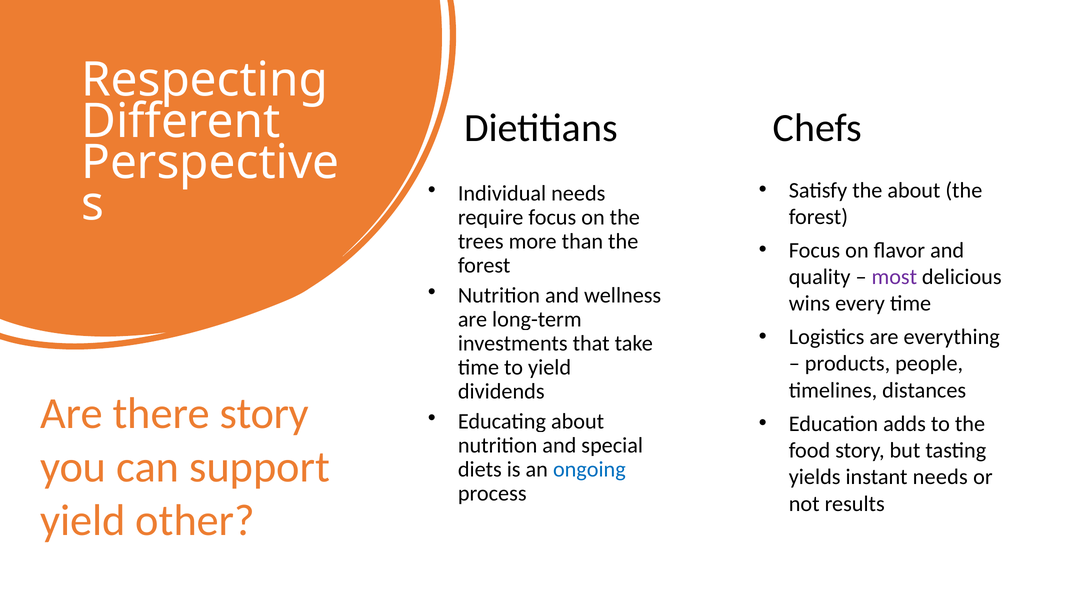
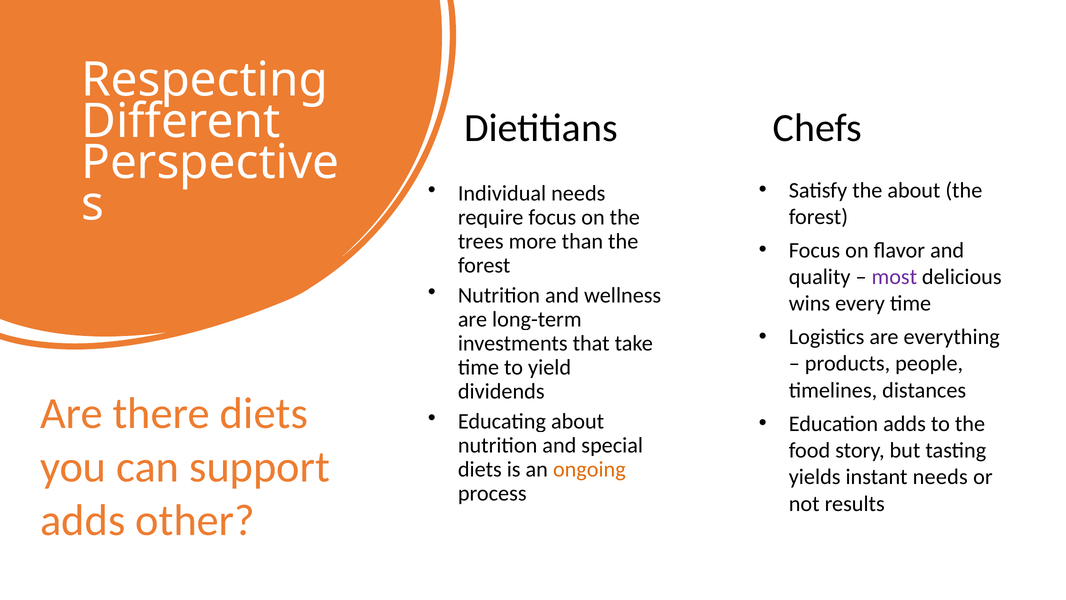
there story: story -> diets (264, 413)
ongoing colour: blue -> orange (589, 469)
yield: yield -> adds (83, 520)
